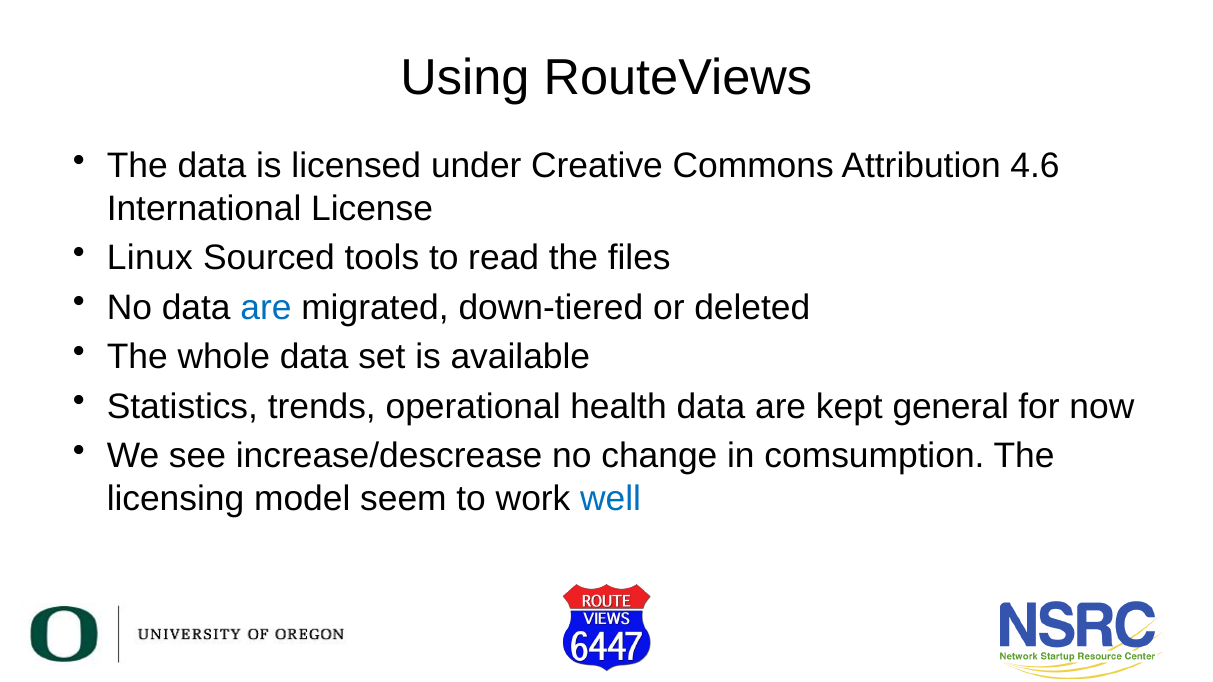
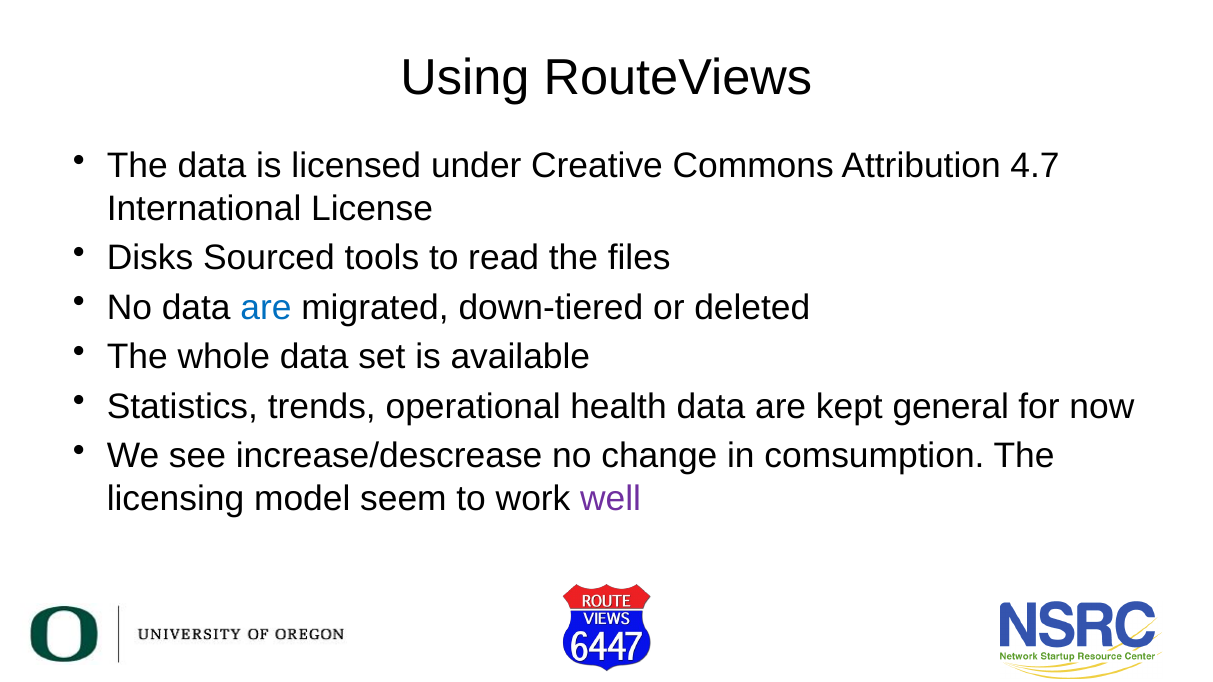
4.6: 4.6 -> 4.7 (1035, 166)
Linux: Linux -> Disks (150, 258)
well colour: blue -> purple (611, 499)
